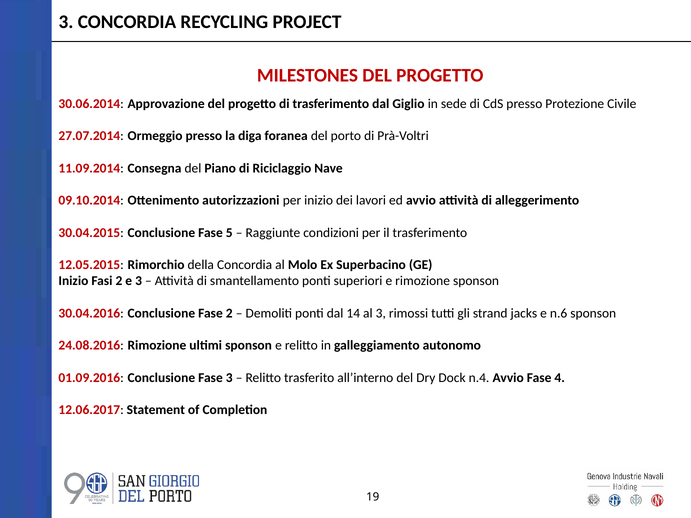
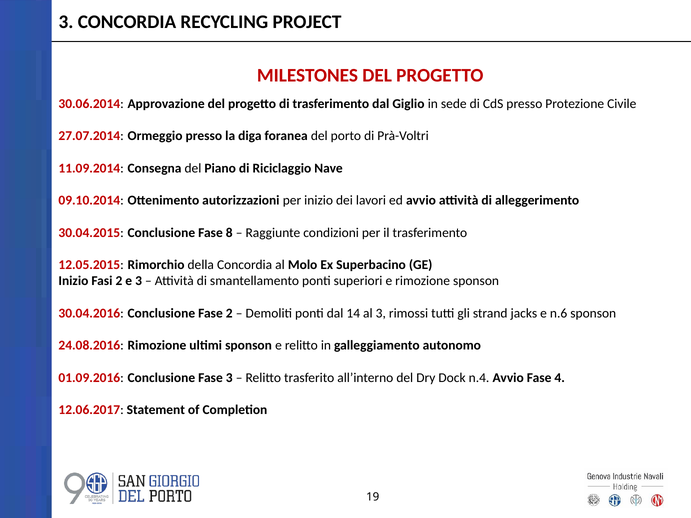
5: 5 -> 8 (229, 233)
